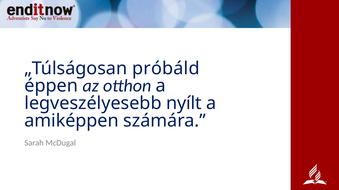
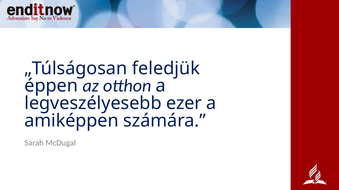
próbáld: próbáld -> feledjük (166, 69)
nyílt: nyílt -> ezer (184, 104)
